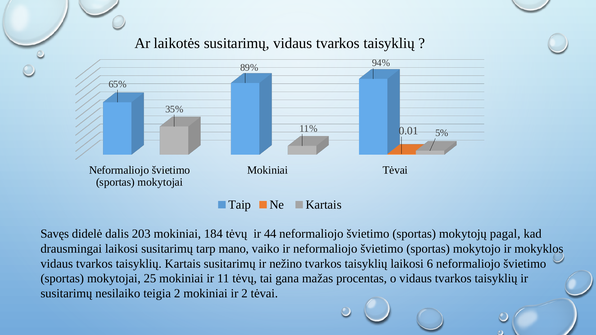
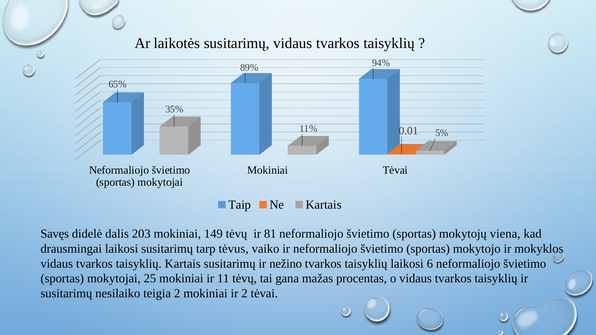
184: 184 -> 149 (213, 234)
44: 44 -> 81 (270, 234)
pagal: pagal -> viena (505, 234)
mano: mano -> tėvus (234, 249)
